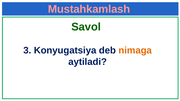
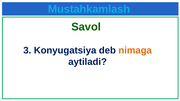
Mustahkamlash colour: pink -> light blue (89, 9)
